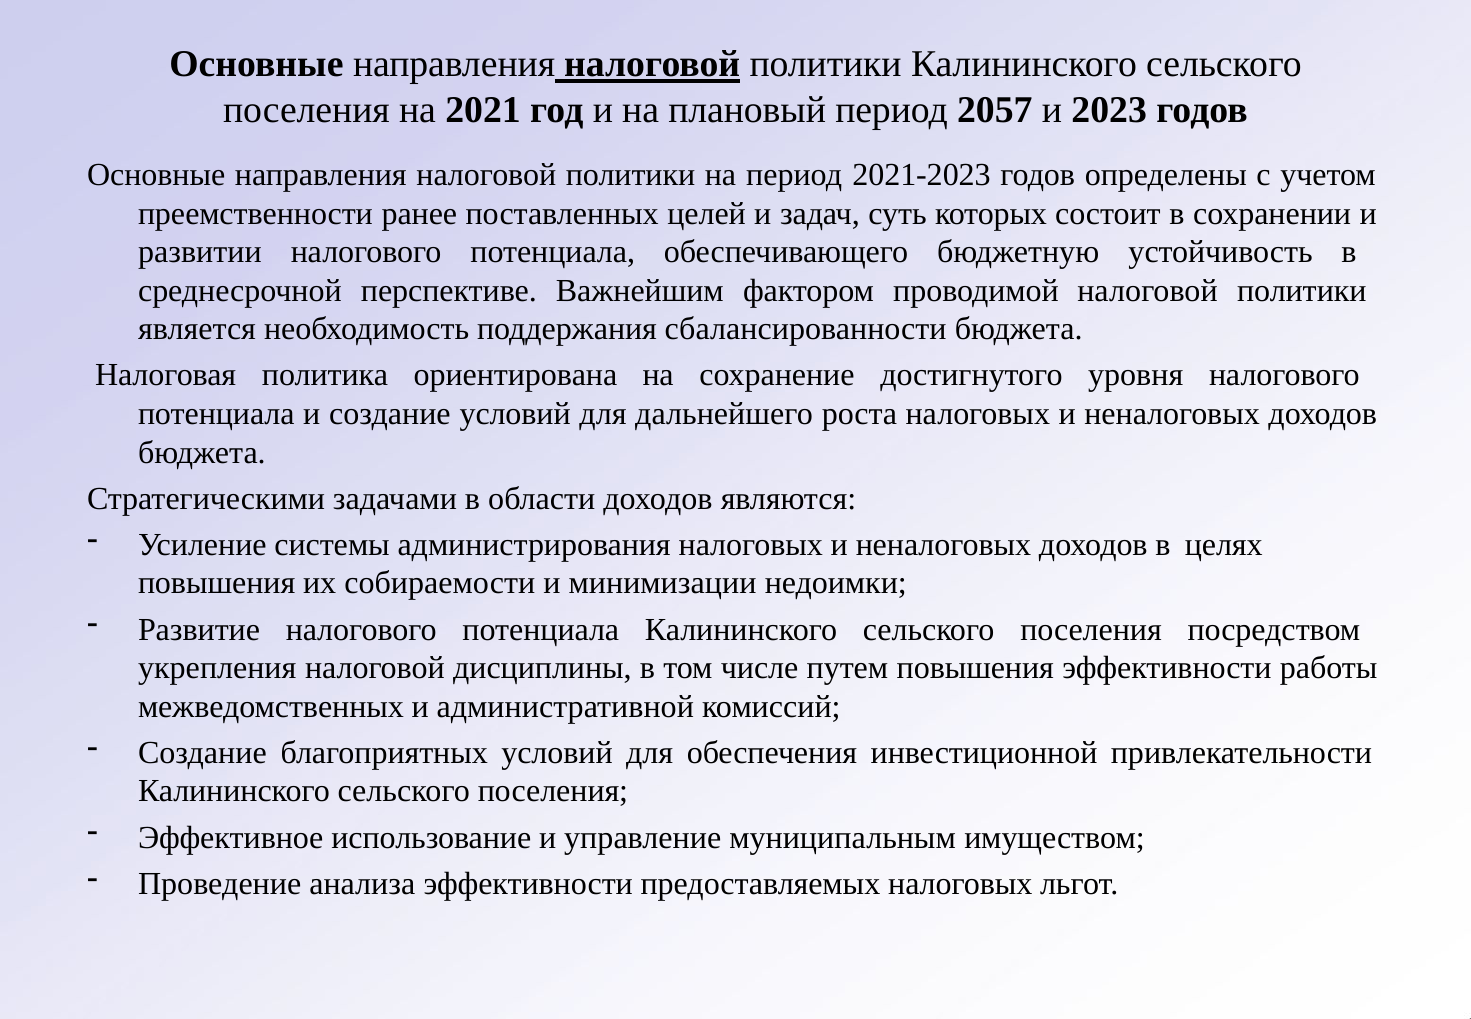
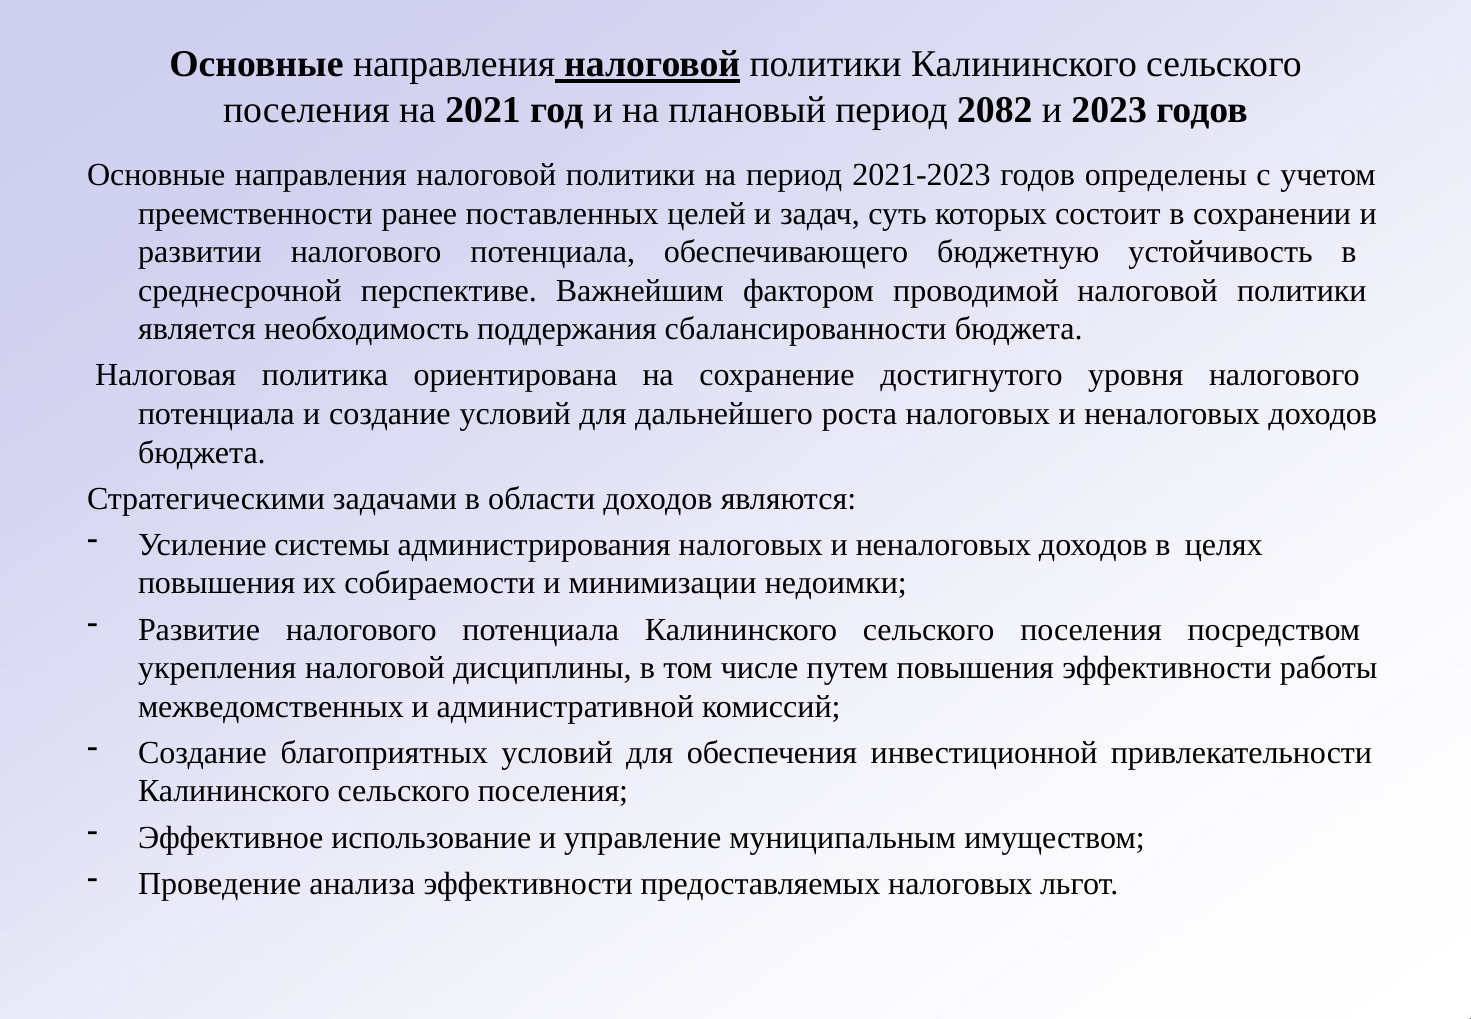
2057: 2057 -> 2082 (995, 110)
